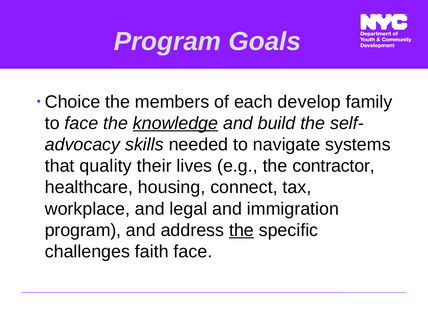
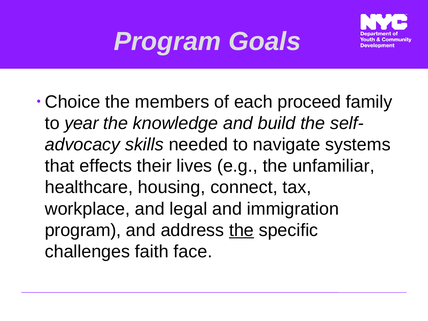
develop: develop -> proceed (309, 102)
to face: face -> year (82, 123)
knowledge underline: present -> none (176, 123)
quality: quality -> effects (106, 166)
contractor: contractor -> unfamiliar (334, 166)
